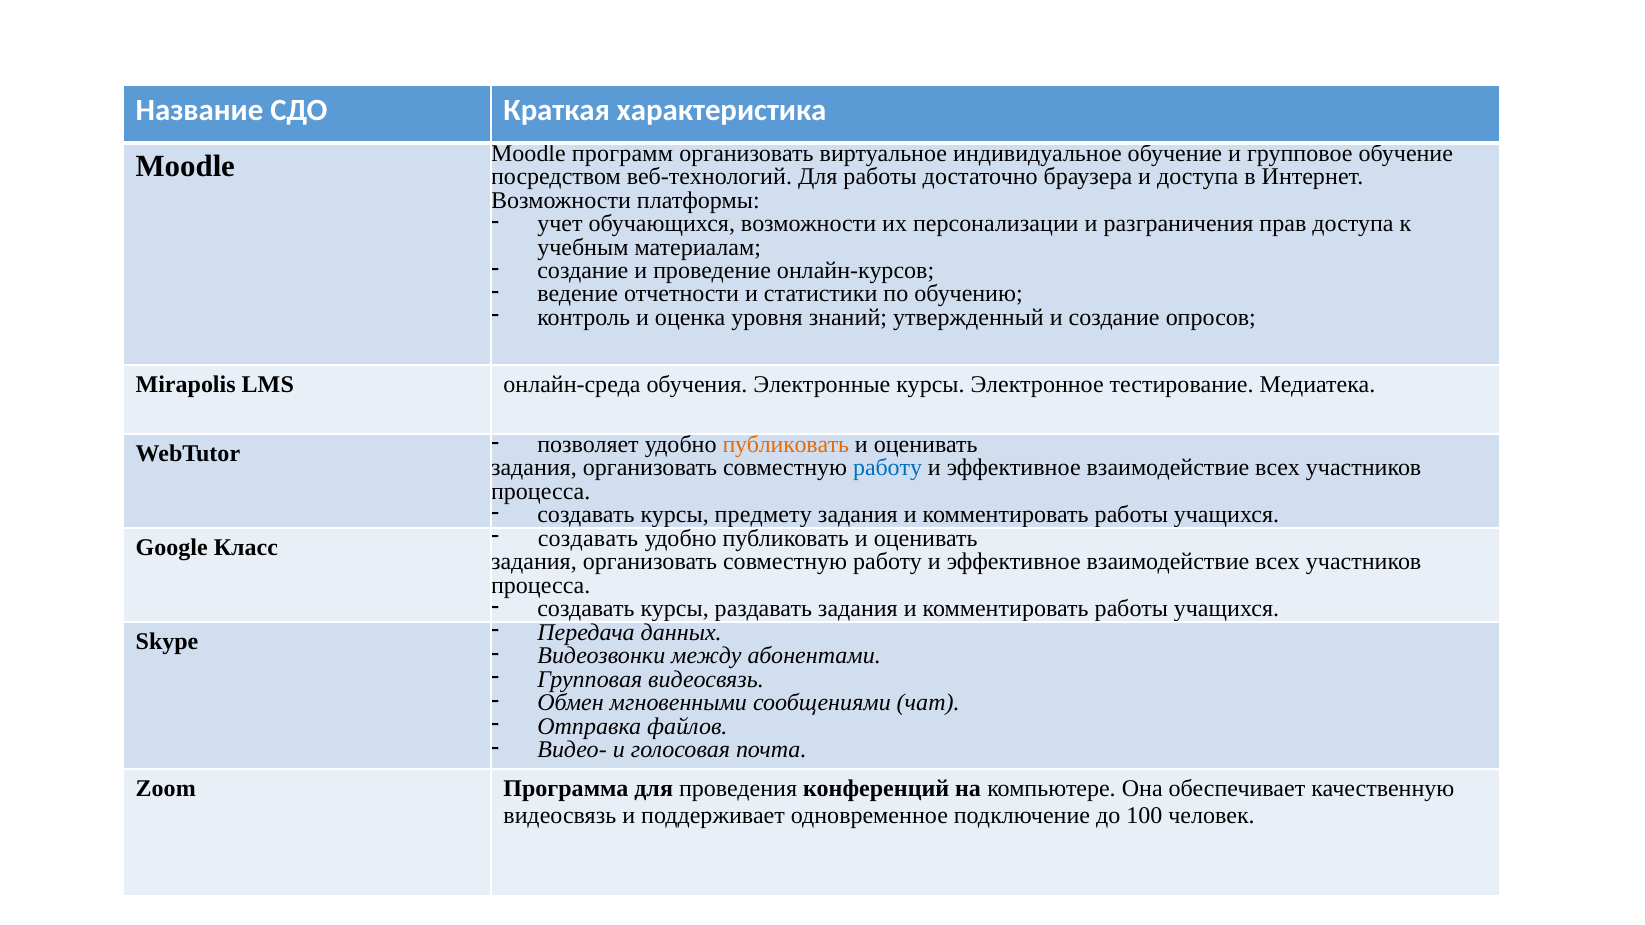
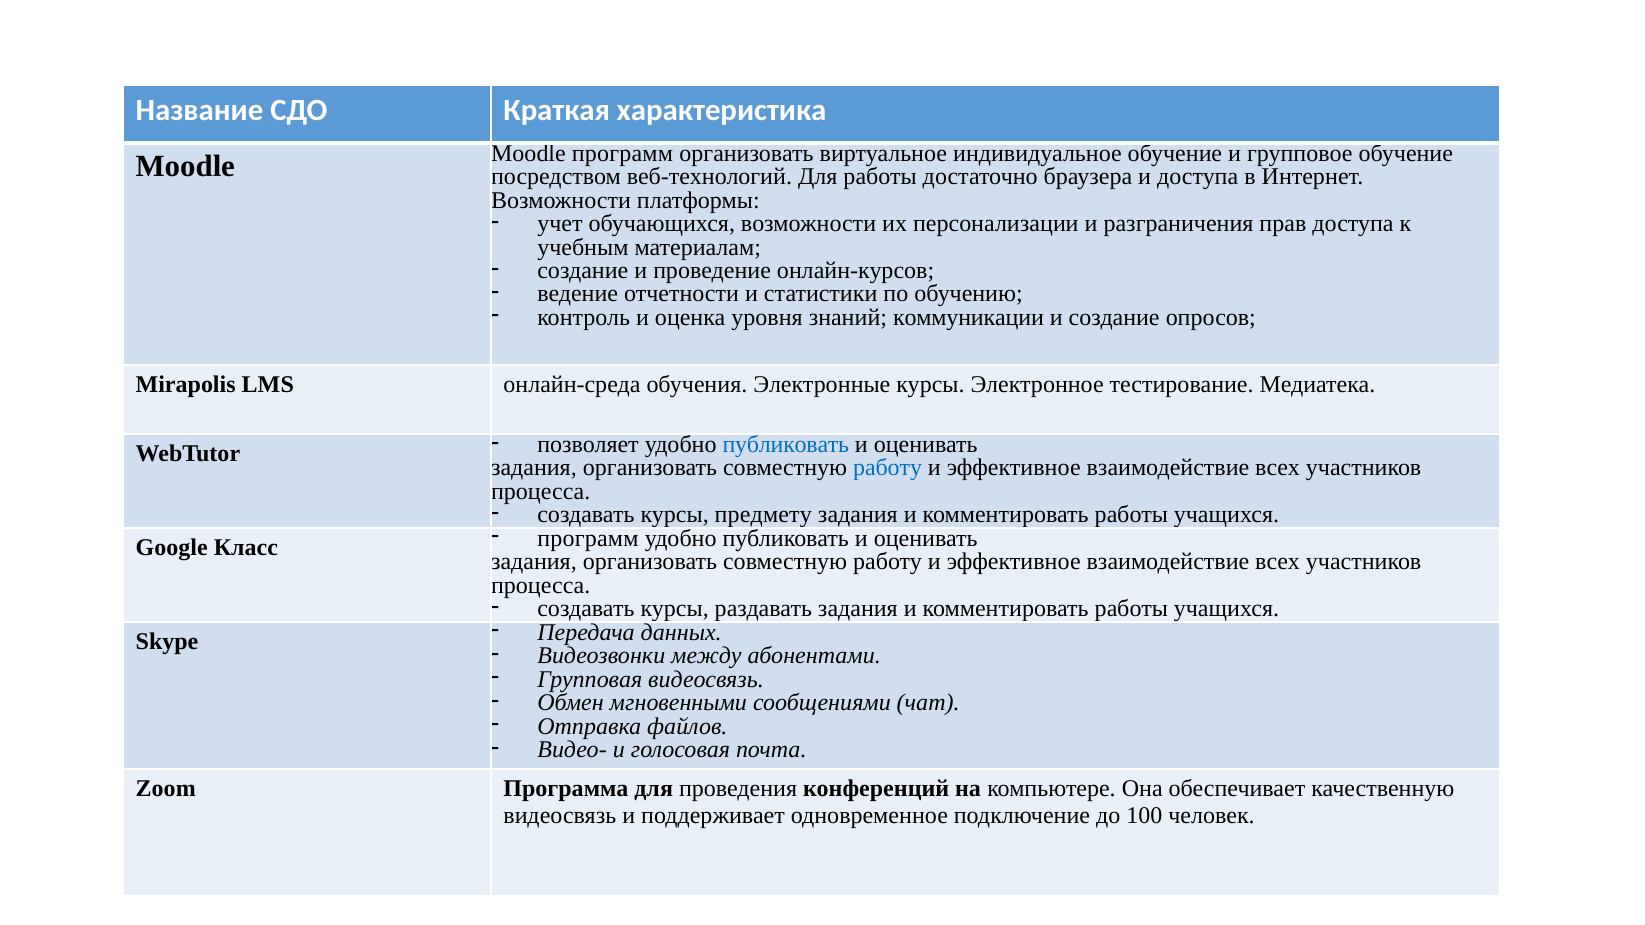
утвержденный: утвержденный -> коммуникации (968, 318)
публиковать colour: orange -> blue (786, 445)
создавать: создавать -> программ (588, 539)
